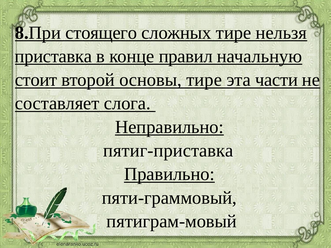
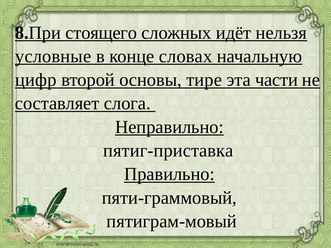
сложных тире: тире -> идёт (234, 33)
приставка: приставка -> условные (53, 56)
правил: правил -> словах (186, 56)
стоит: стоит -> цифр (36, 80)
